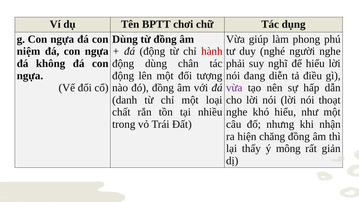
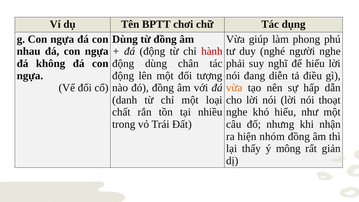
niệm: niệm -> nhau (29, 51)
vừa colour: purple -> orange (234, 88)
chăng: chăng -> nhóm (272, 136)
